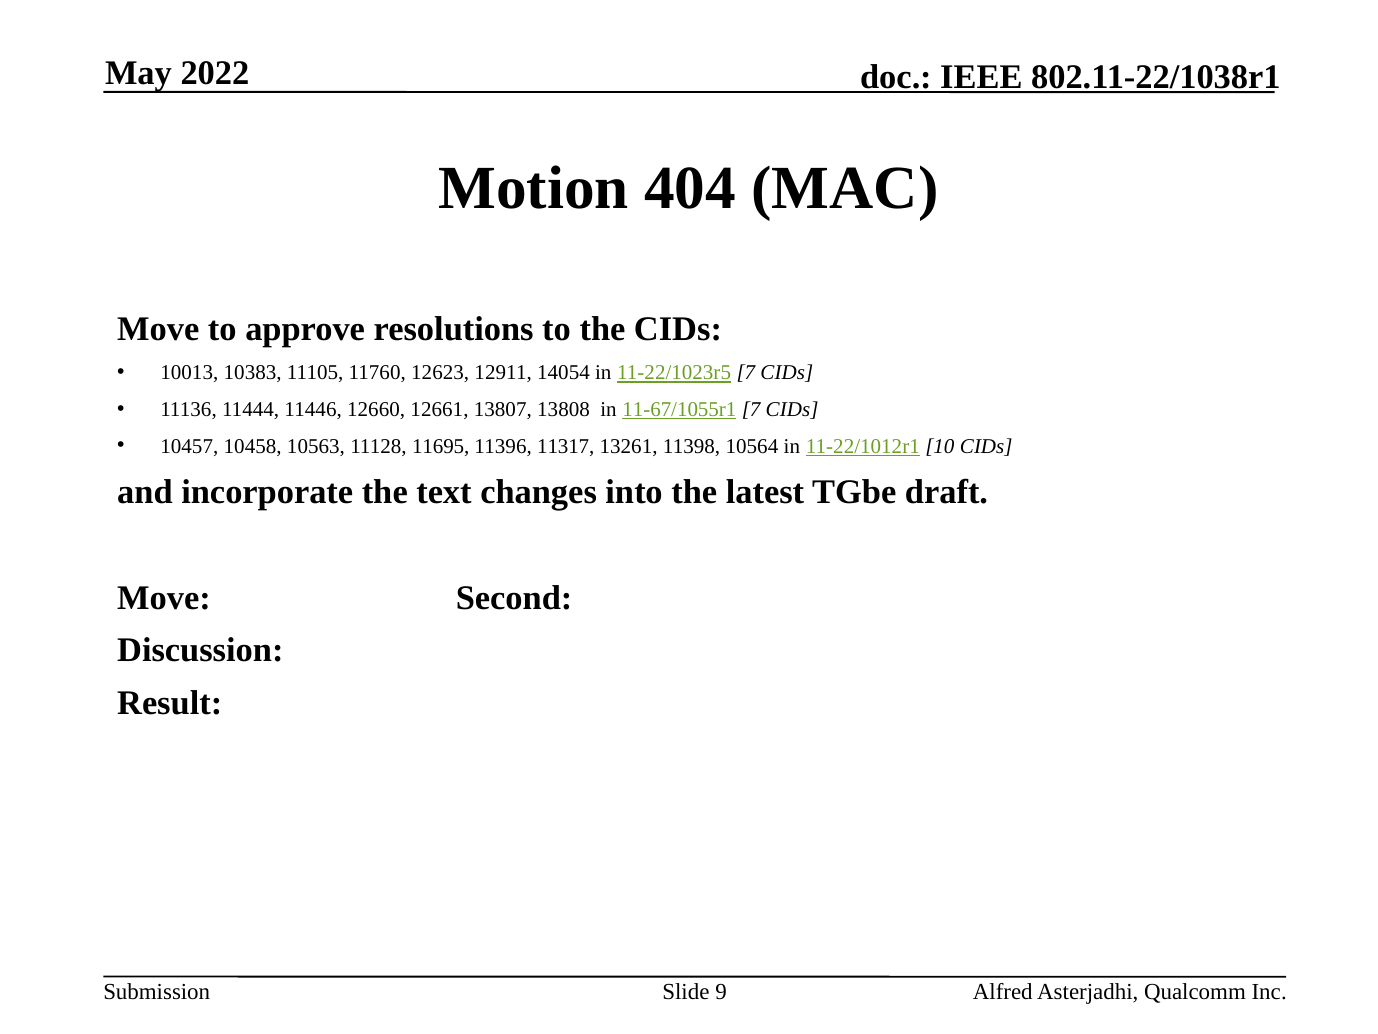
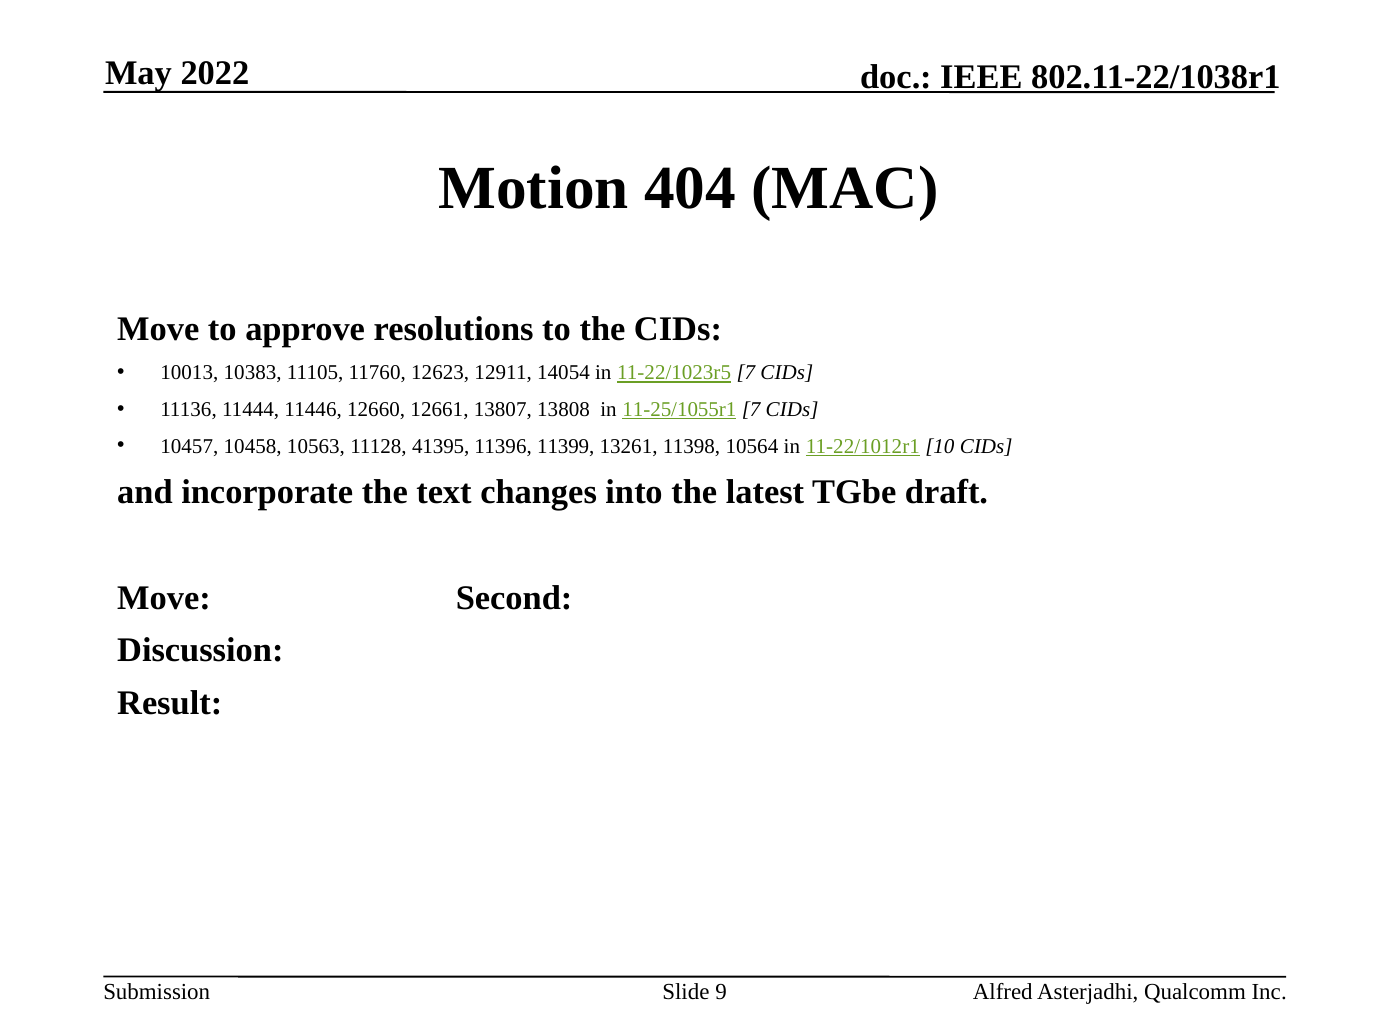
11-67/1055r1: 11-67/1055r1 -> 11-25/1055r1 (679, 409)
11695: 11695 -> 41395 (441, 446)
11317: 11317 -> 11399 (566, 446)
